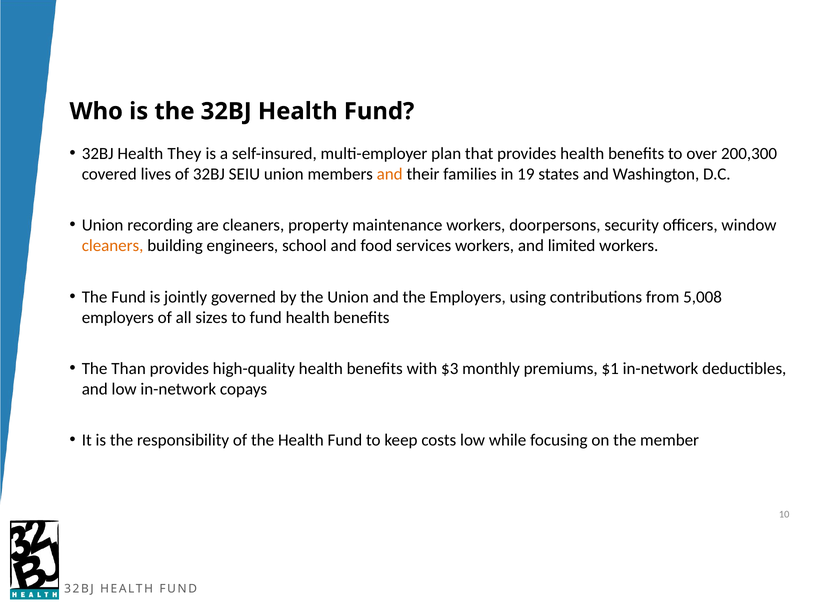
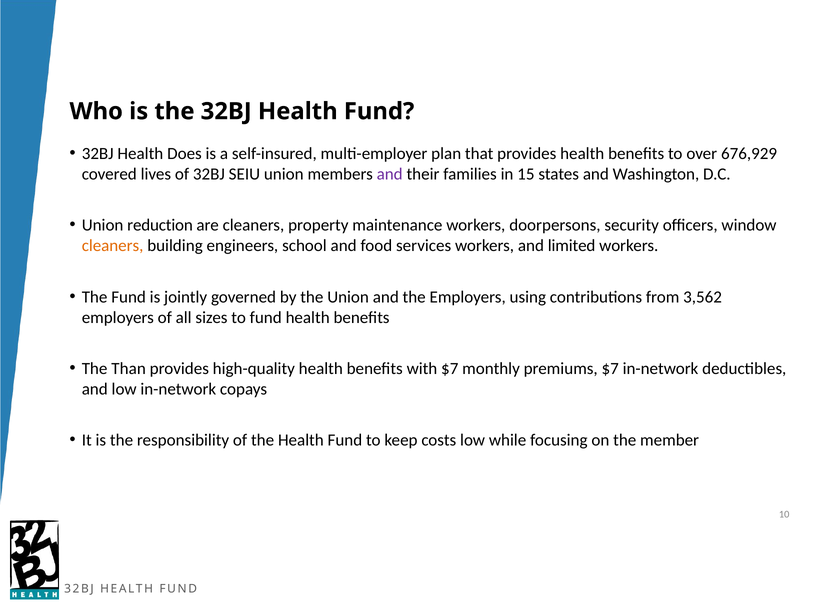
They: They -> Does (184, 154)
200,300: 200,300 -> 676,929 (749, 154)
and colour: orange -> purple (390, 174)
19: 19 -> 15 (526, 174)
recording: recording -> reduction (160, 225)
5,008: 5,008 -> 3,562 (703, 297)
with $3: $3 -> $7 (450, 368)
premiums $1: $1 -> $7 (610, 368)
